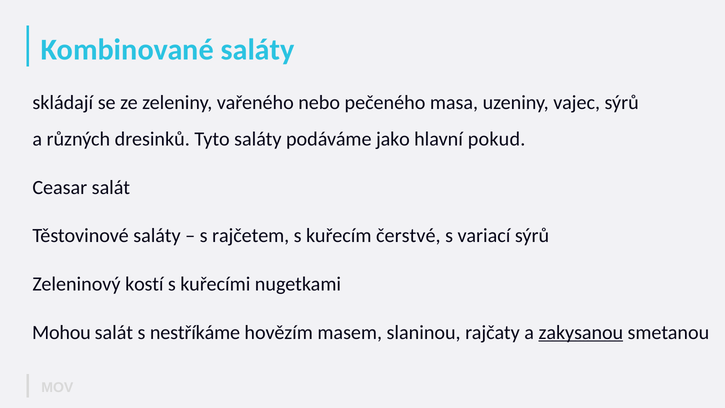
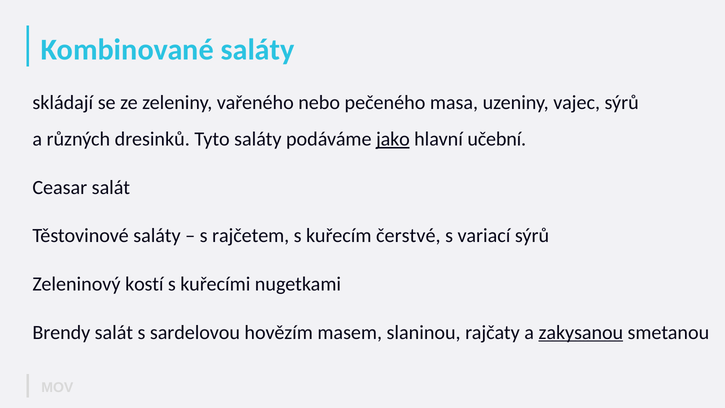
jako underline: none -> present (393, 139)
pokud: pokud -> učební (497, 139)
Mohou: Mohou -> Brendy (61, 332)
nestříkáme: nestříkáme -> sardelovou (195, 332)
